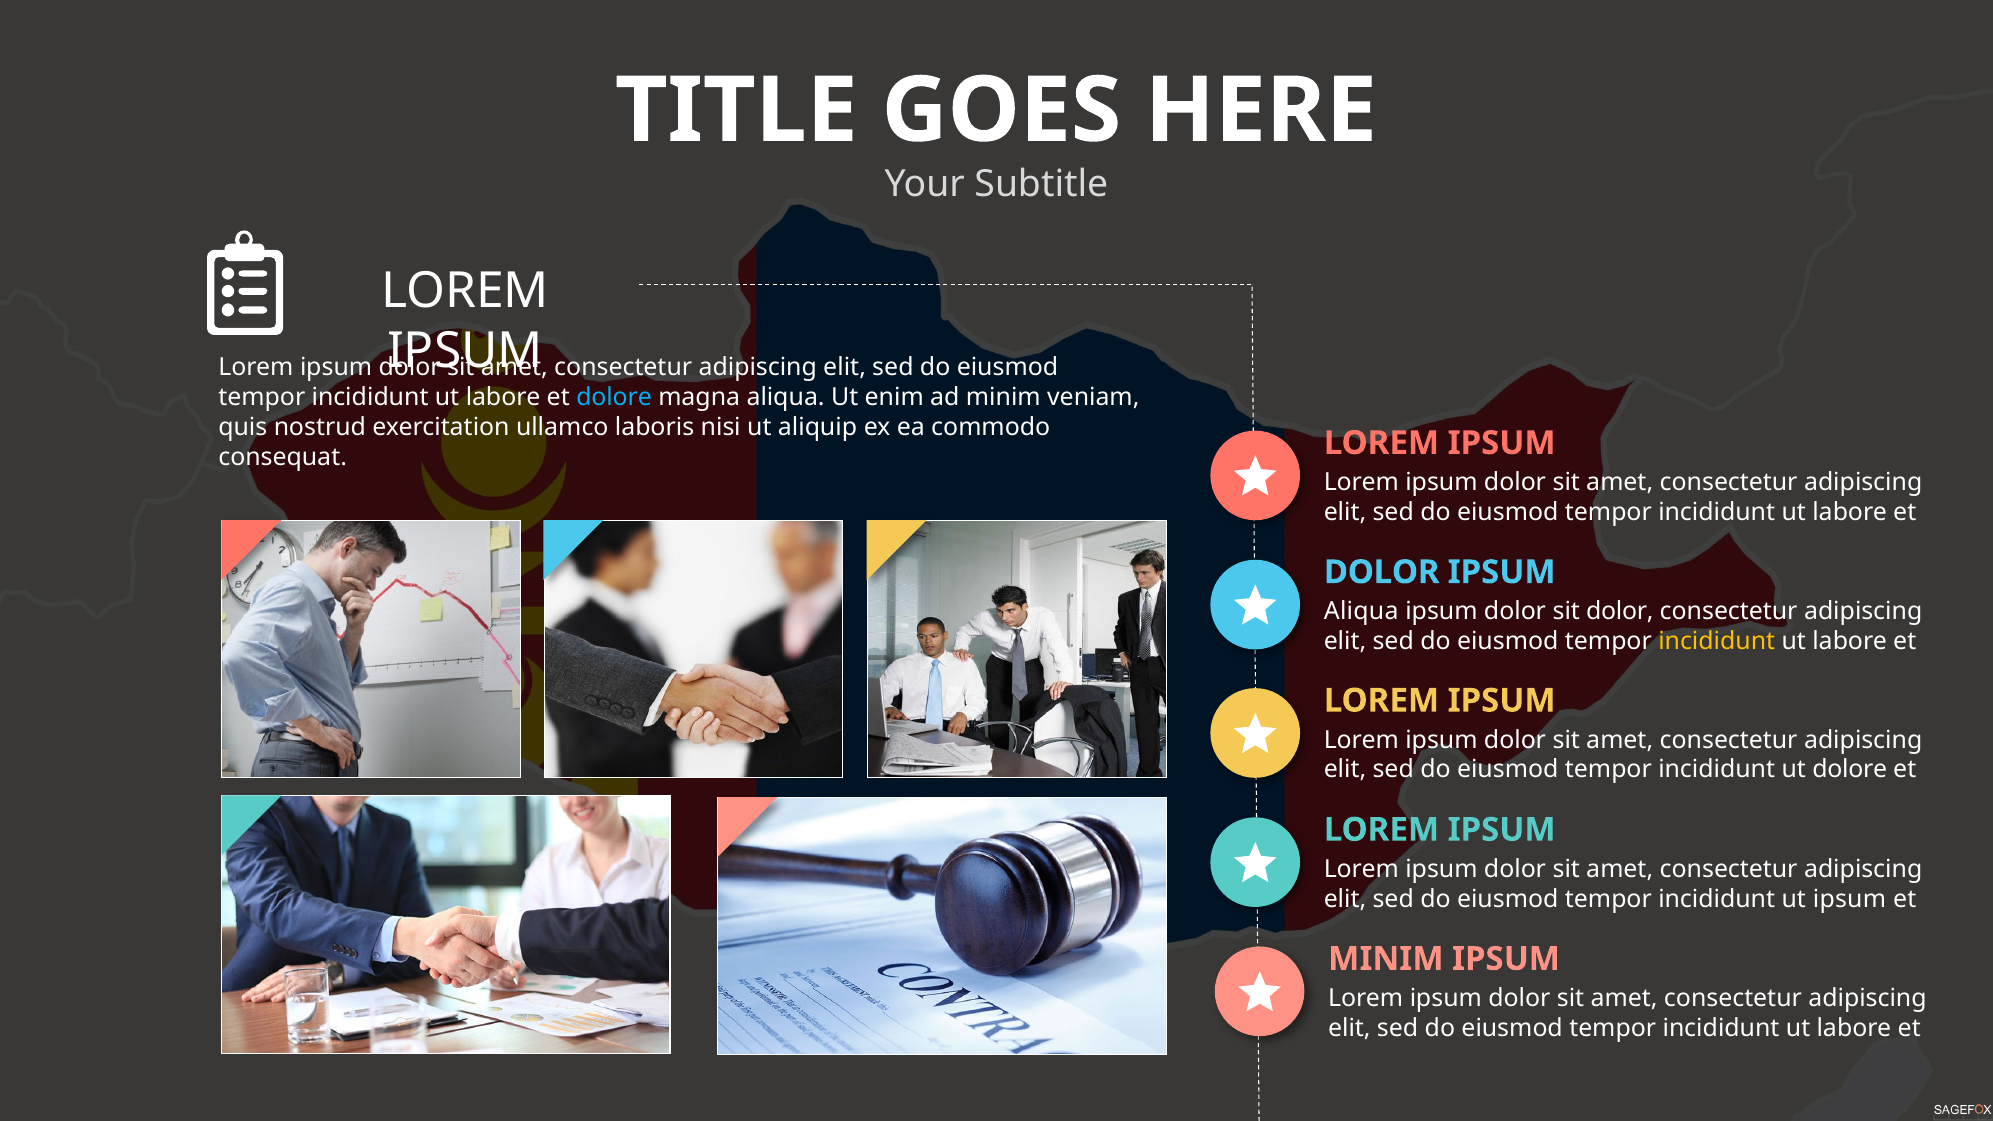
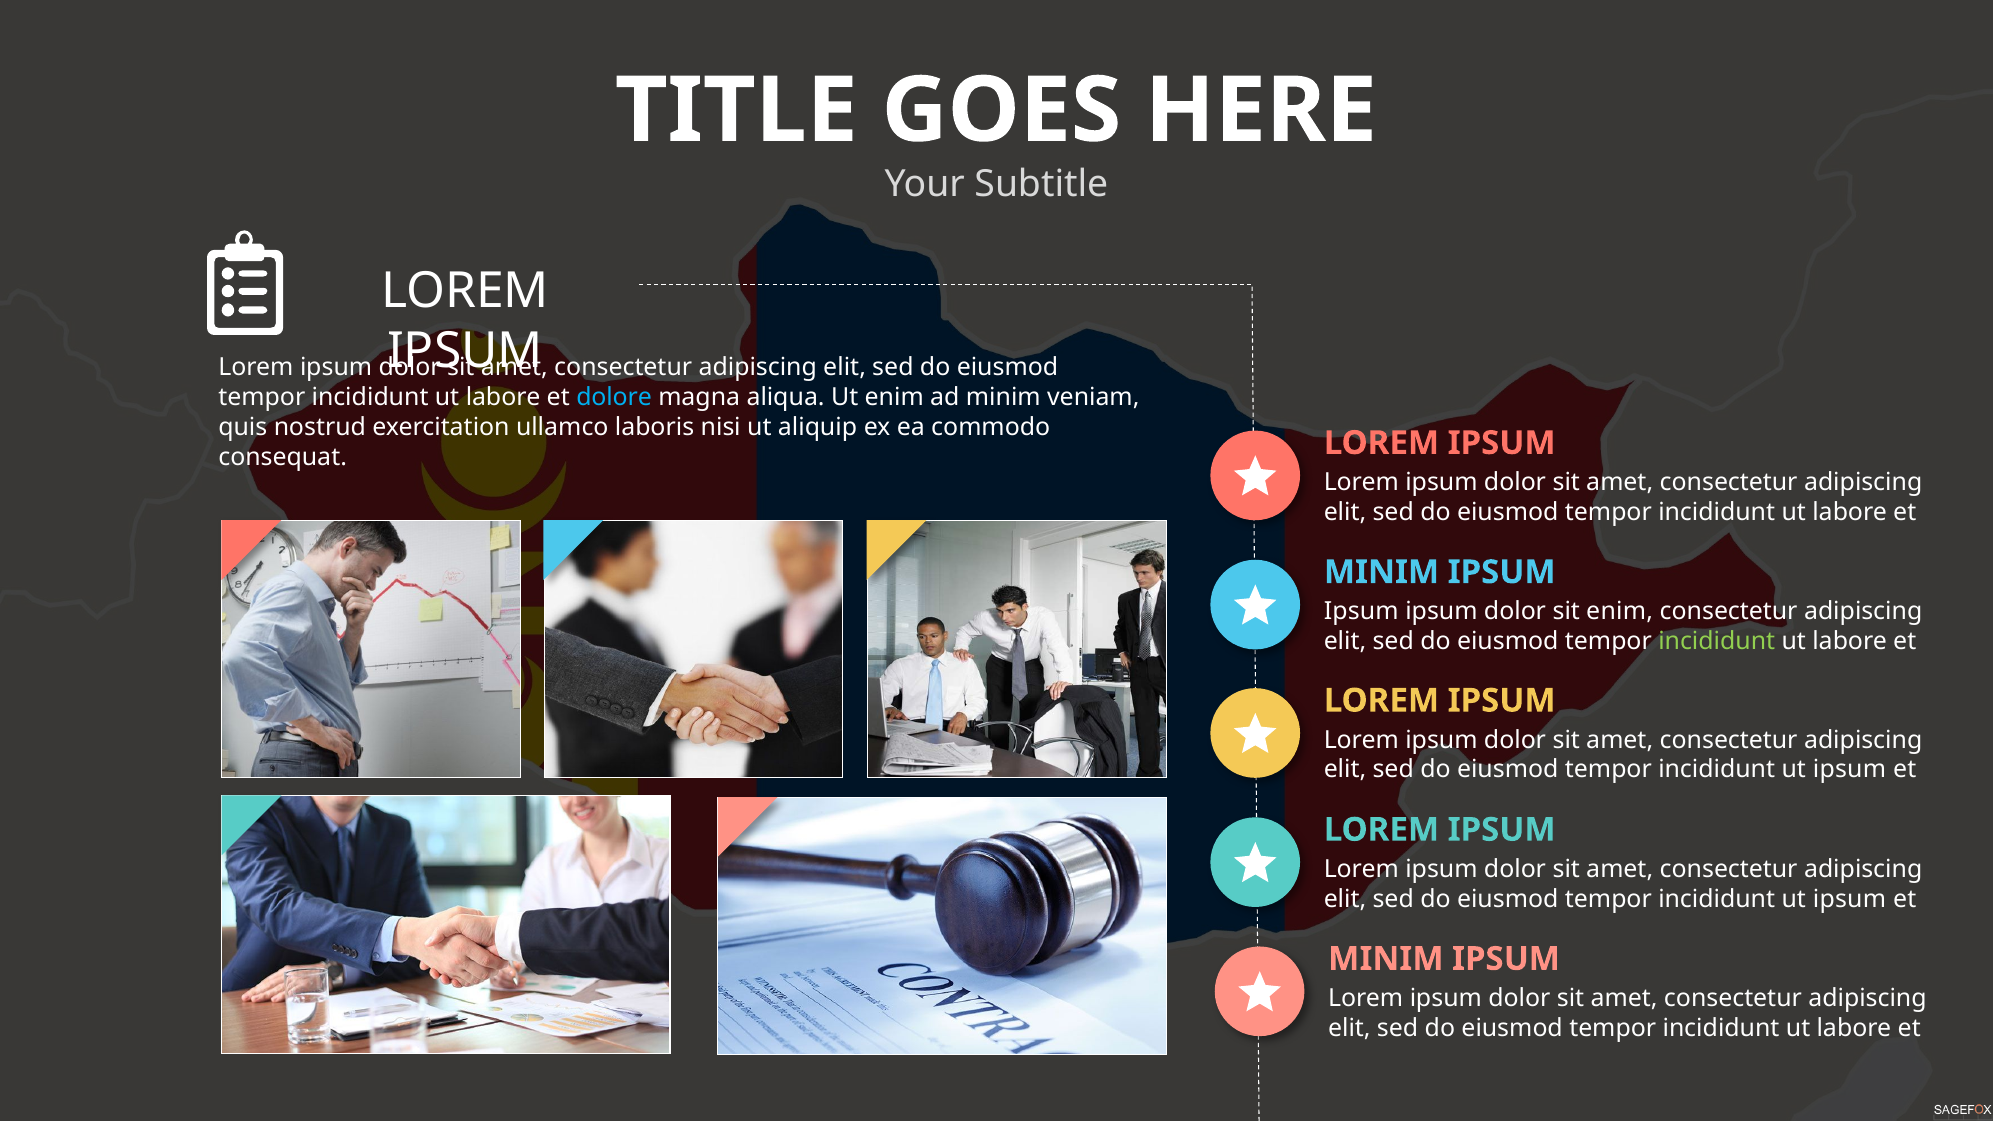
DOLOR: DOLOR -> MINIM (1381, 572)
Aliqua: Aliqua -> Ipsum (1361, 612)
sit dolor: dolor -> enim (1620, 612)
incididunt colour: yellow -> light green (1717, 641)
dolore: dolore -> ipsum (1849, 770)
